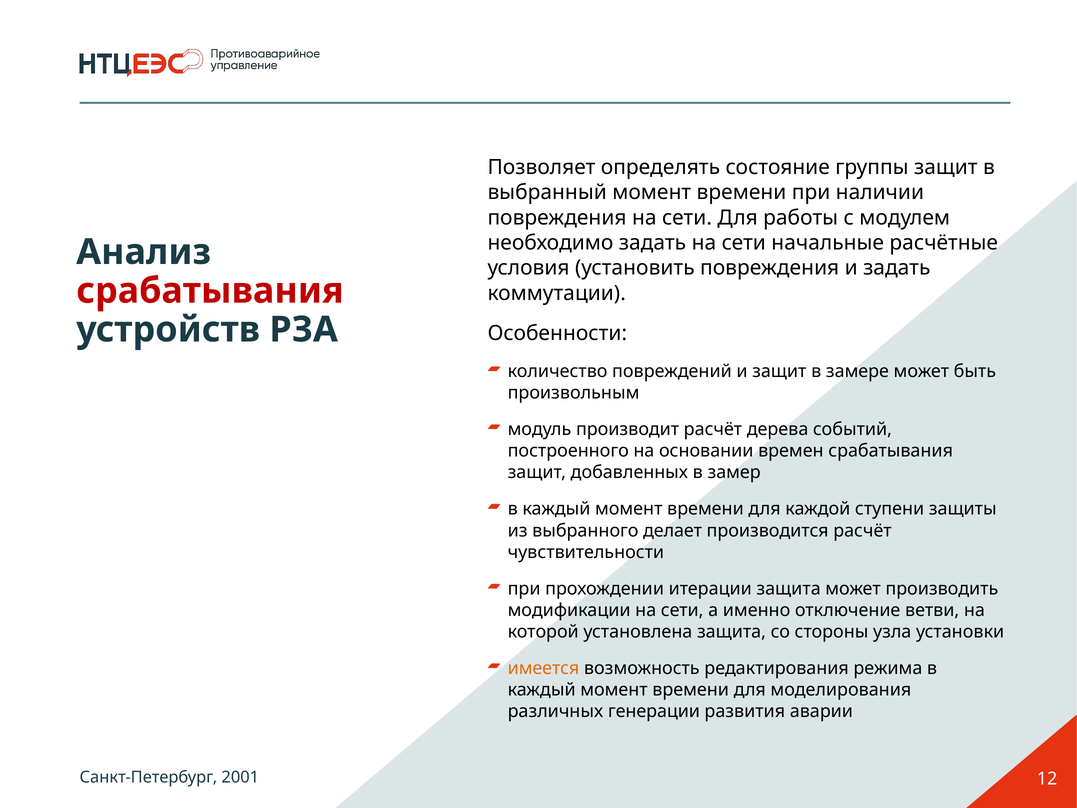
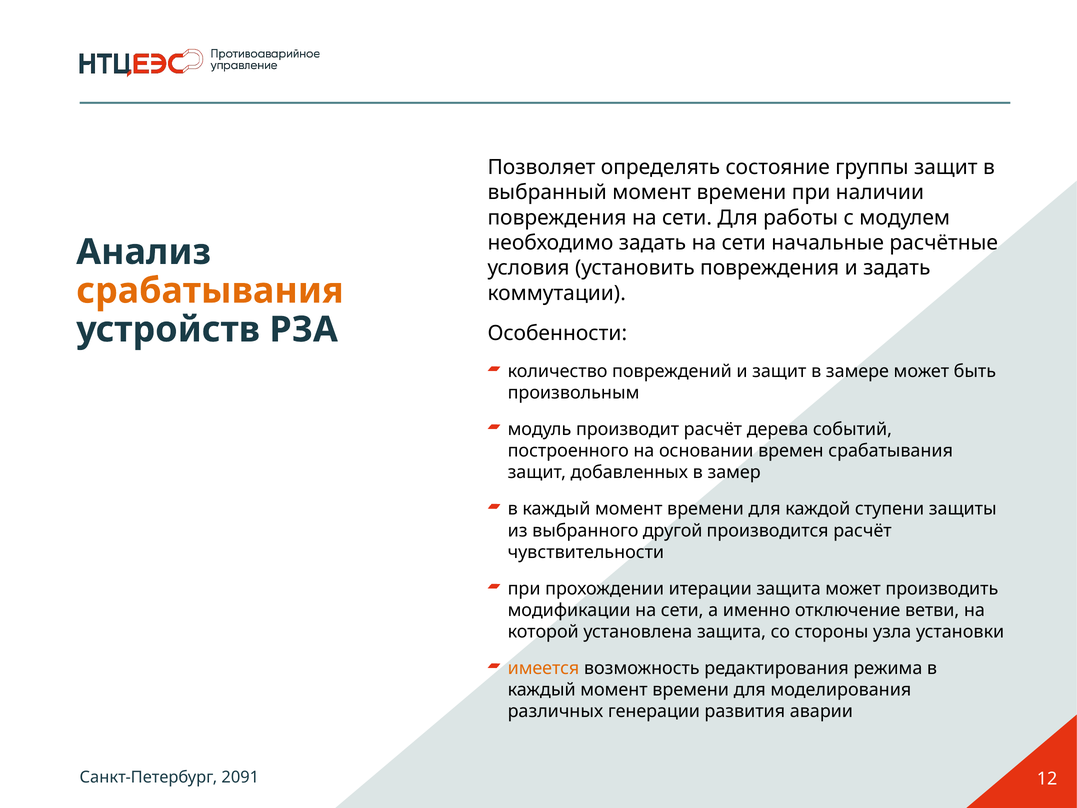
срабатывания colour: red -> orange (210, 291)
делает: делает -> другой (673, 530)
2001: 2001 -> 2091 (240, 777)
